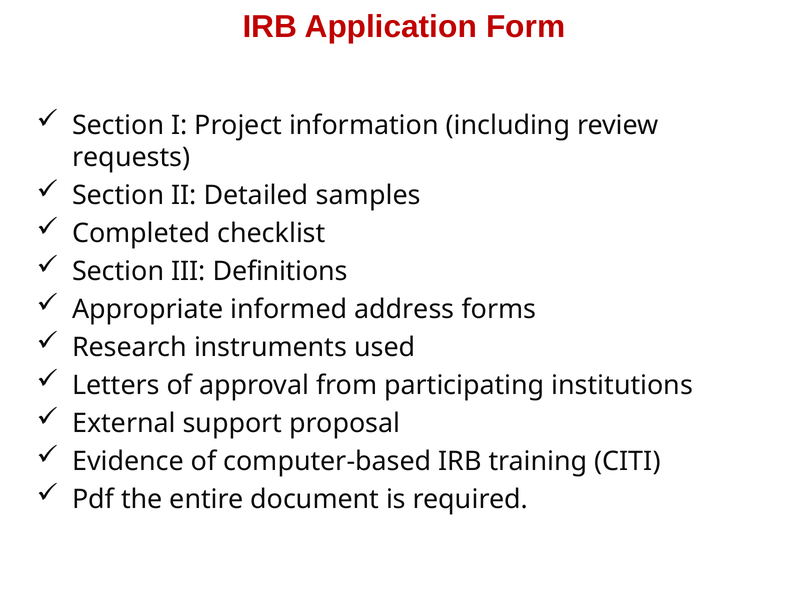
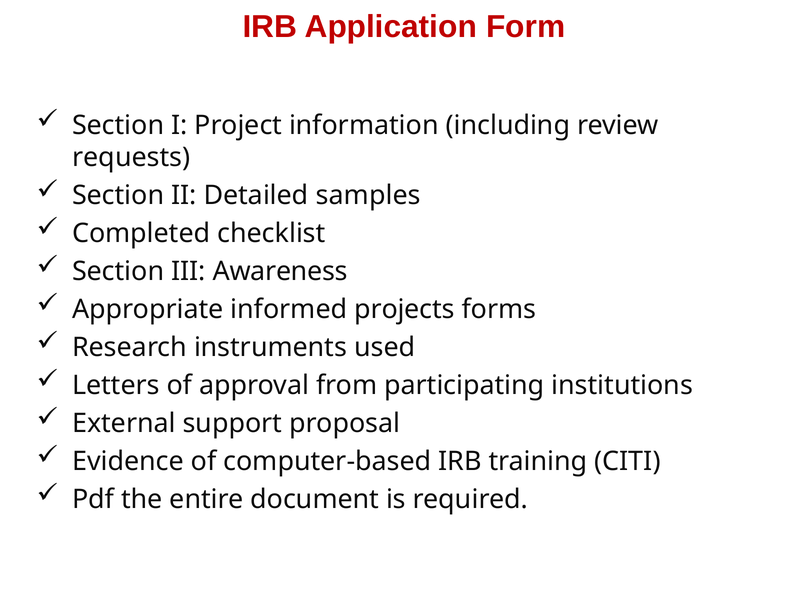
Definitions: Definitions -> Awareness (280, 272)
address: address -> projects (404, 310)
